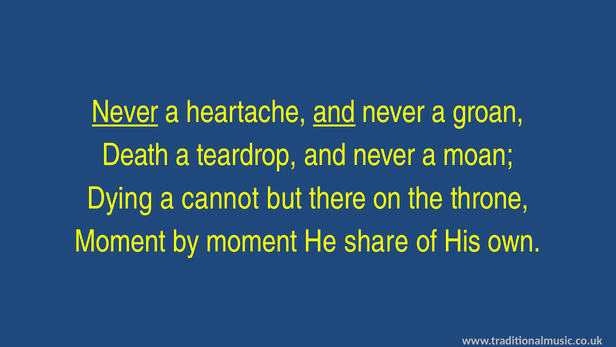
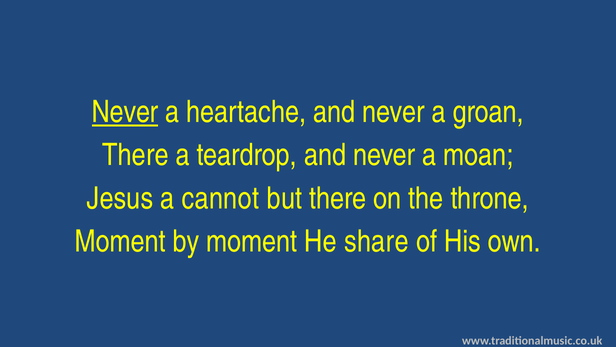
and underline: present -> none (334, 112)
Death: Death -> There (135, 155)
Dying: Dying -> Jesus (120, 198)
